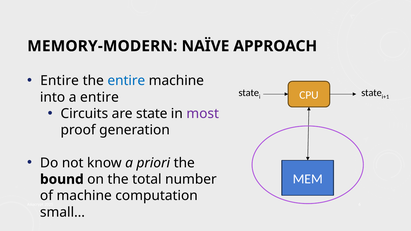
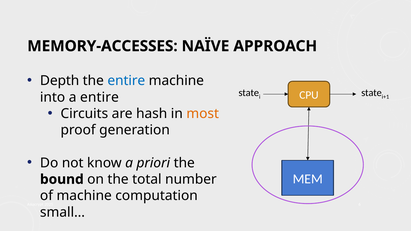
MEMORY-MODERN: MEMORY-MODERN -> MEMORY-ACCESSES (102, 46)
Entire: Entire -> Depth (60, 81)
are state: state -> hash (152, 114)
most colour: purple -> orange (203, 114)
